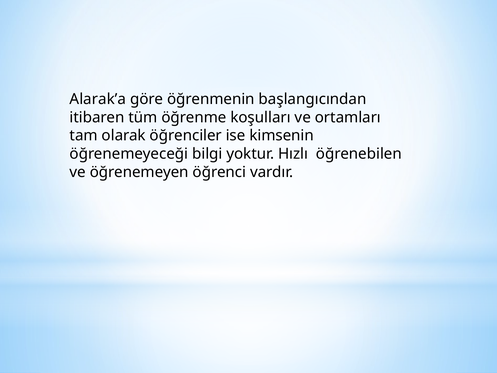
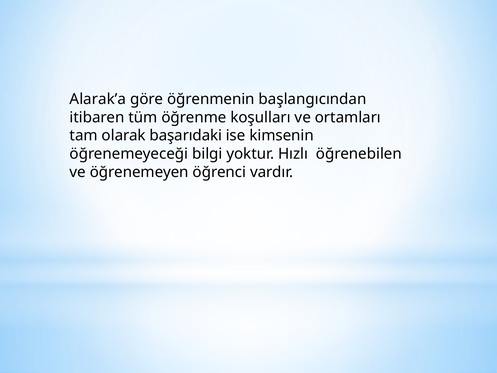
öğrenciler: öğrenciler -> başarıdaki (186, 135)
